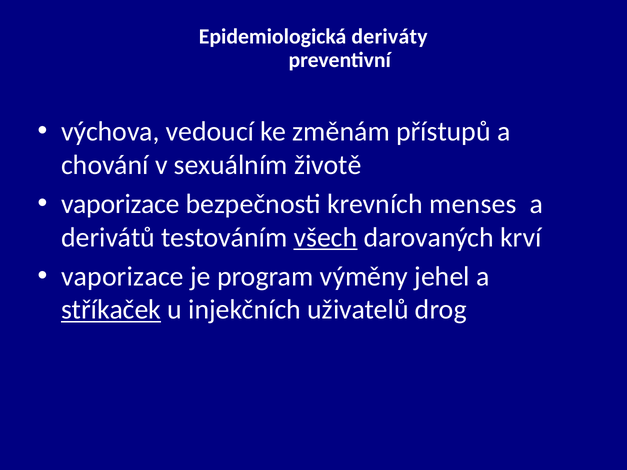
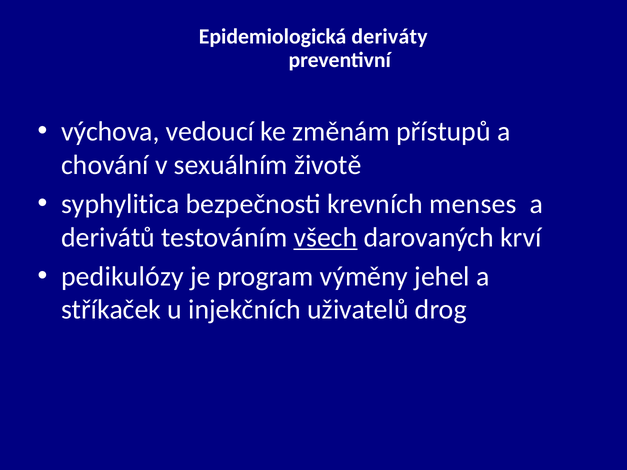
vaporizace: vaporizace -> syphylitica (120, 204)
vaporizace: vaporizace -> pedikulózy (122, 276)
stříkaček underline: present -> none (111, 310)
